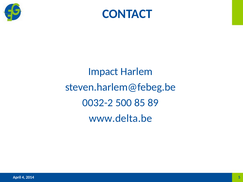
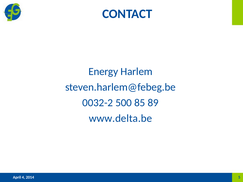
Impact: Impact -> Energy (103, 72)
